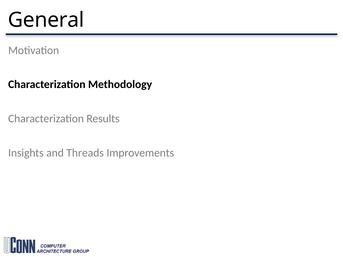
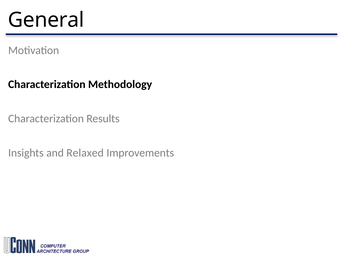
Threads: Threads -> Relaxed (85, 153)
